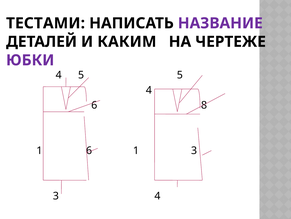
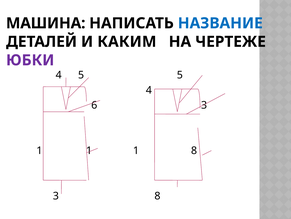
ТЕСТАМИ: ТЕСТАМИ -> МАШИНА (46, 23)
НАЗВАНИЕ colour: purple -> blue (220, 23)
6 8: 8 -> 3 (204, 105)
6: 6 -> 1 (89, 150)
1 3: 3 -> 8 (194, 150)
3 4: 4 -> 8 (157, 195)
